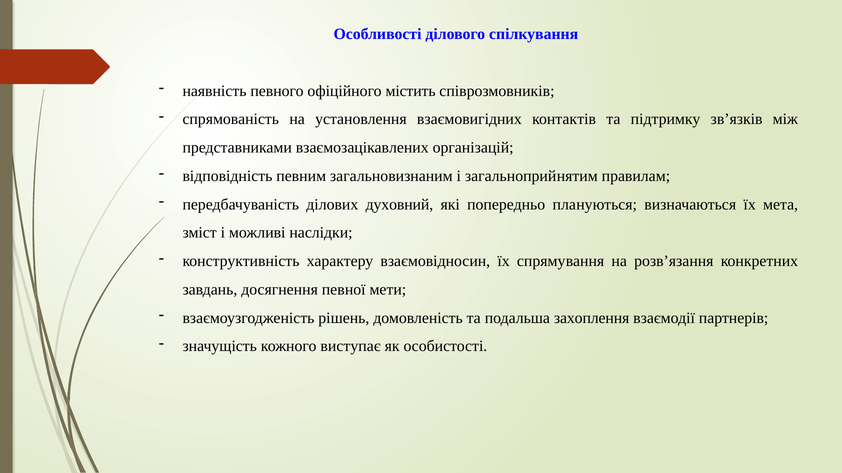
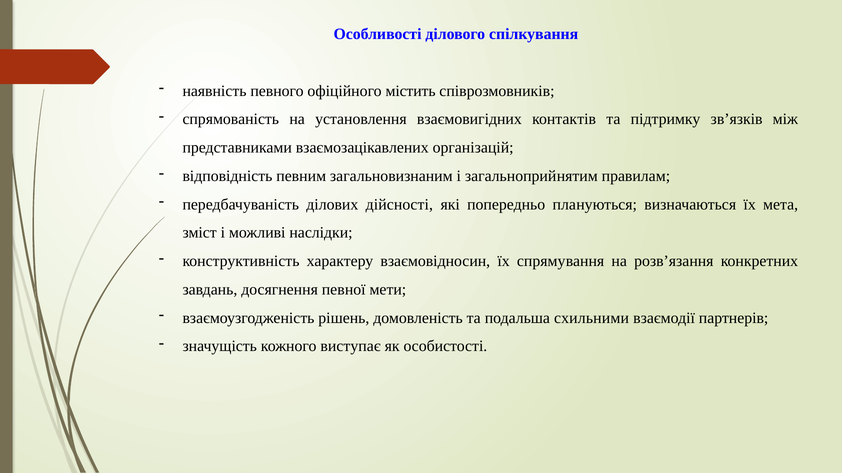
духовний: духовний -> дійсності (399, 205)
захоплення: захоплення -> схильними (592, 318)
